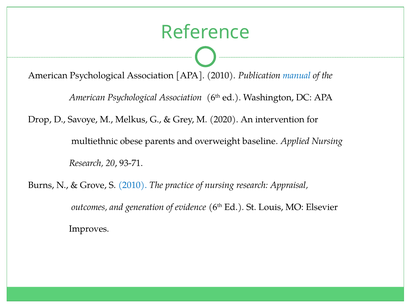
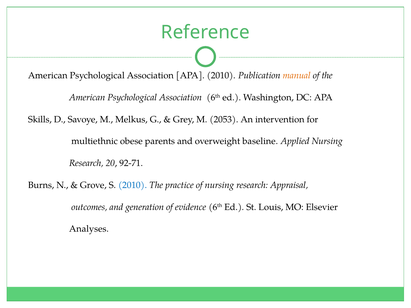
manual colour: blue -> orange (297, 76)
Drop: Drop -> Skills (40, 120)
2020: 2020 -> 2053 (224, 120)
93-71: 93-71 -> 92-71 (131, 163)
Improves: Improves -> Analyses (89, 229)
